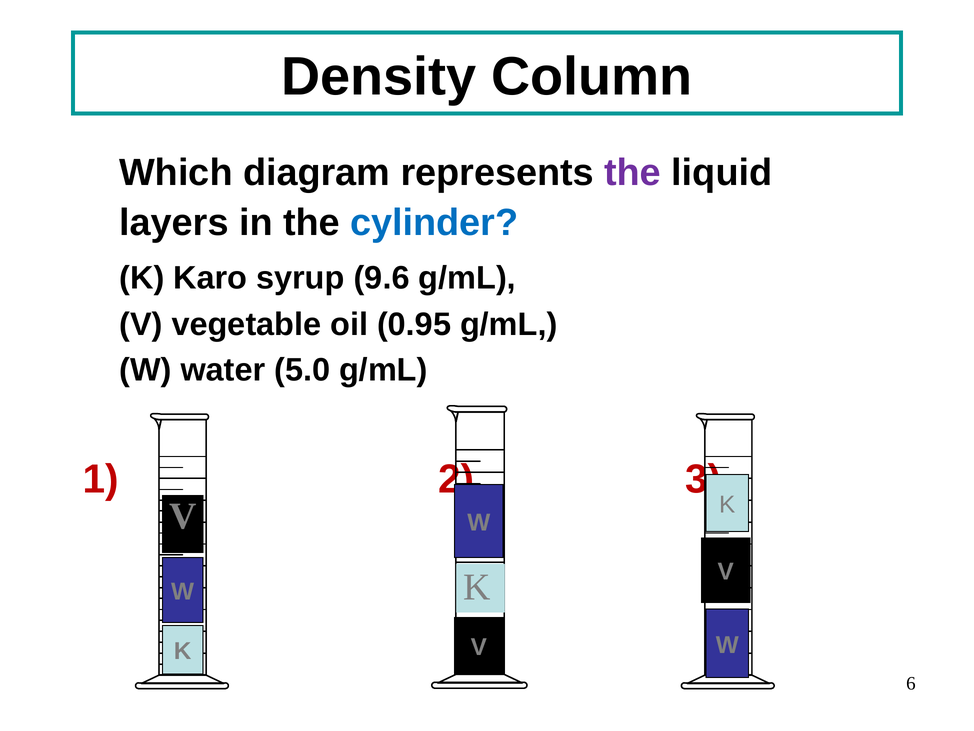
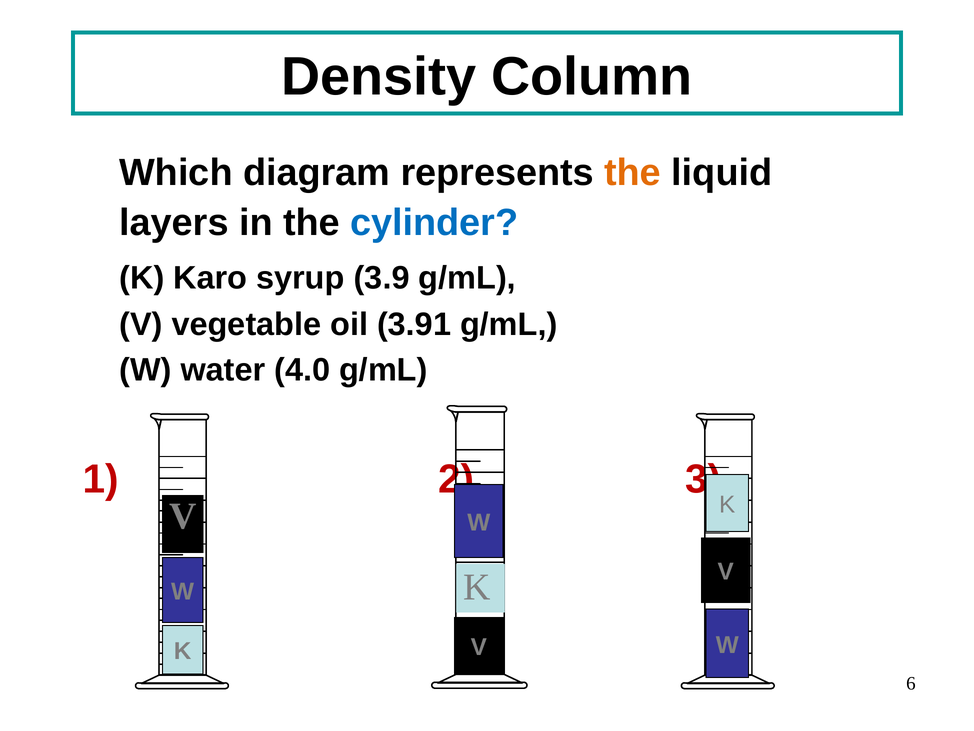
the colour: purple -> orange (633, 173)
9.6: 9.6 -> 3.9 (382, 278)
0.95: 0.95 -> 3.91 (414, 324)
5.0: 5.0 -> 4.0 (302, 370)
